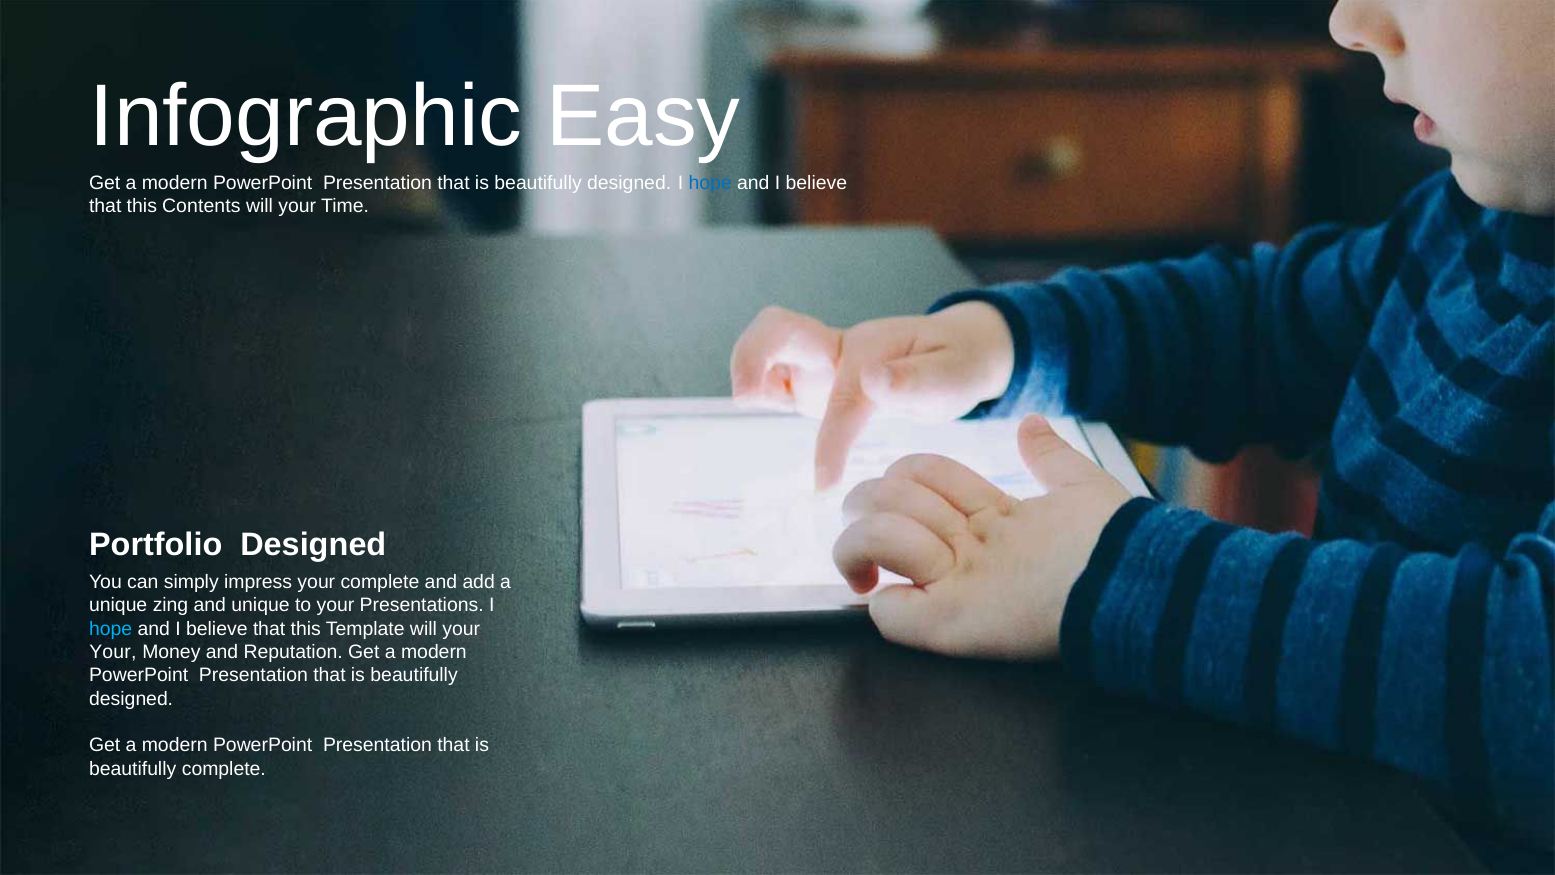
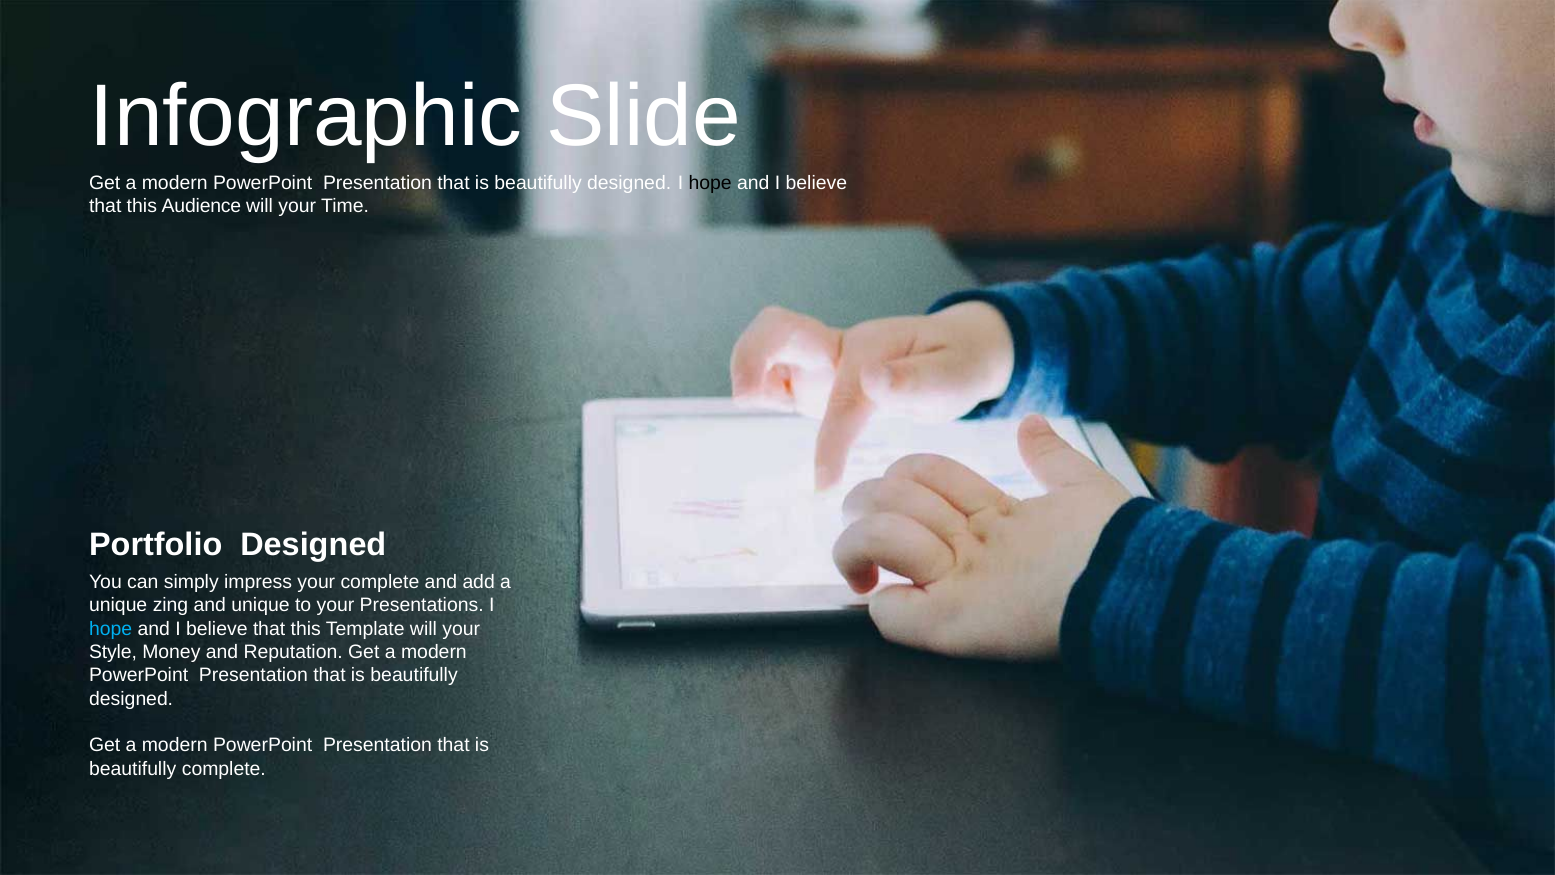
Easy: Easy -> Slide (644, 117)
hope colour: blue -> black (710, 183)
Contents: Contents -> Audience (201, 206)
Your: Your -> Style (113, 652)
